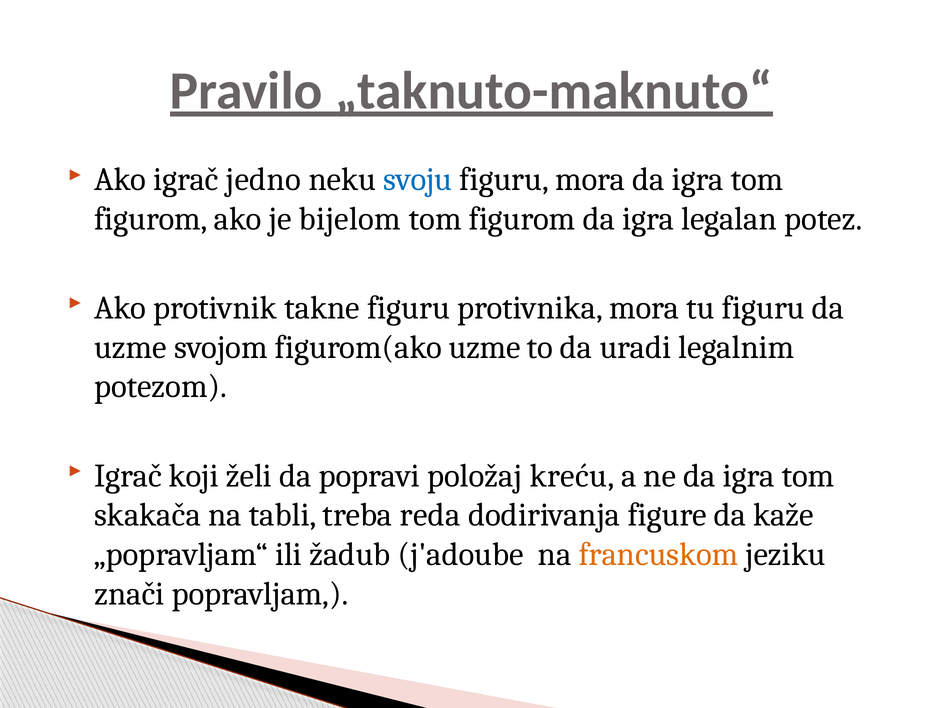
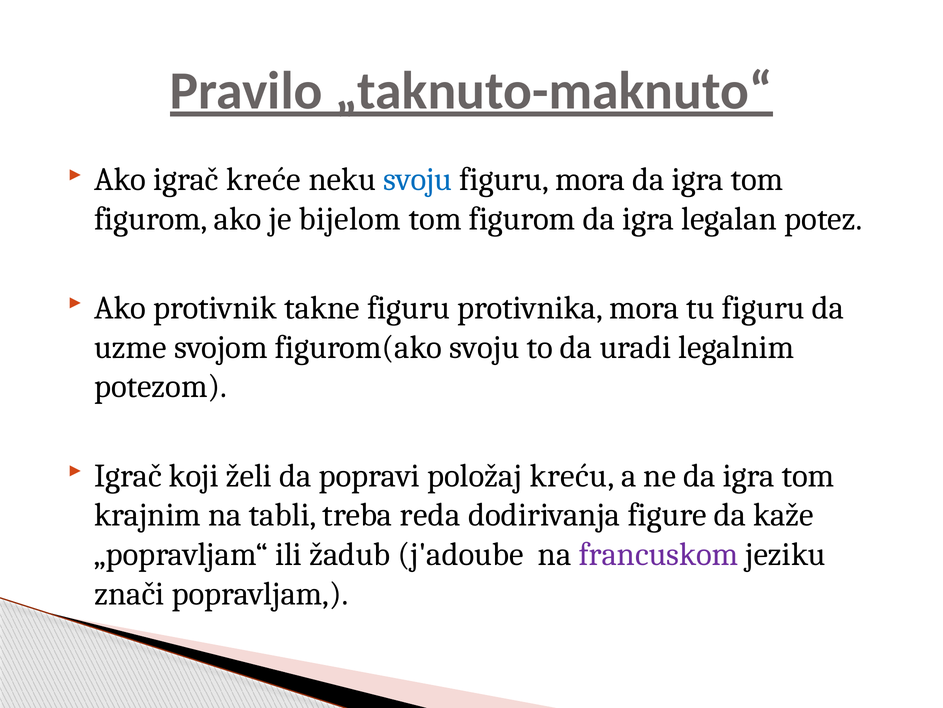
jedno: jedno -> kreće (264, 179)
figurom(ako uzme: uzme -> svoju (484, 347)
skakača: skakača -> krajnim (148, 515)
francuskom colour: orange -> purple (659, 554)
